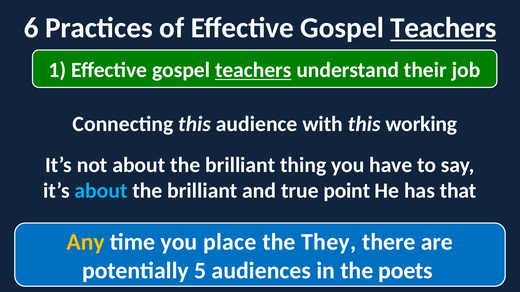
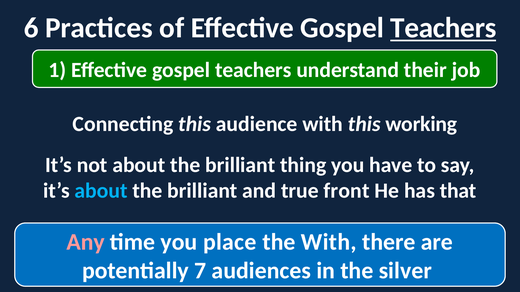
teachers underline: present -> none (253, 70)
point: point -> front (347, 191)
Any colour: yellow -> pink (86, 242)
the They: They -> With (329, 242)
5: 5 -> 7 (200, 271)
poets: poets -> silver (405, 271)
